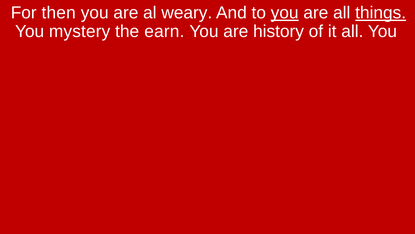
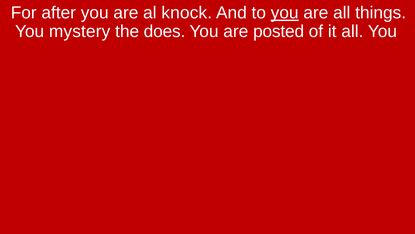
then: then -> after (59, 13)
weary: weary -> knock (187, 13)
things underline: present -> none (381, 13)
earn: earn -> does (165, 32)
history: history -> posted (279, 32)
